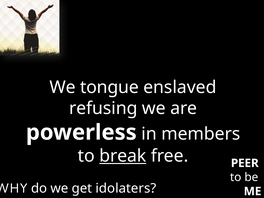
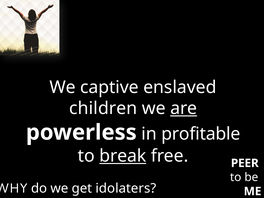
tongue: tongue -> captive (109, 87)
refusing: refusing -> children (103, 108)
are underline: none -> present (184, 108)
members: members -> profitable (201, 134)
